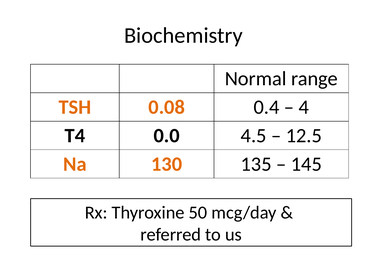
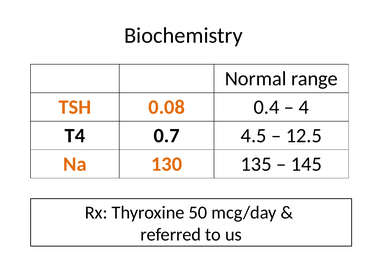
0.0: 0.0 -> 0.7 (167, 136)
